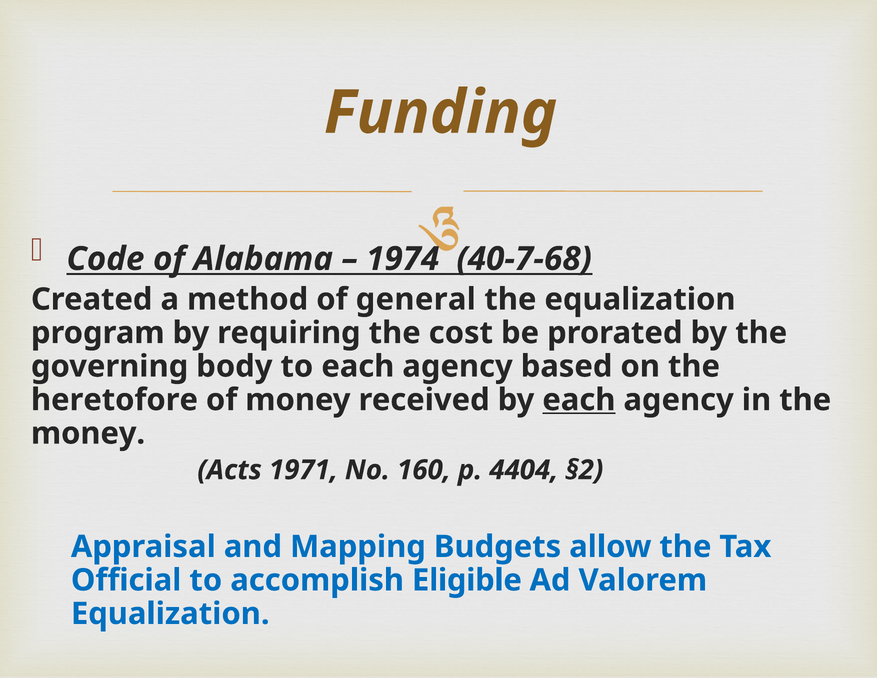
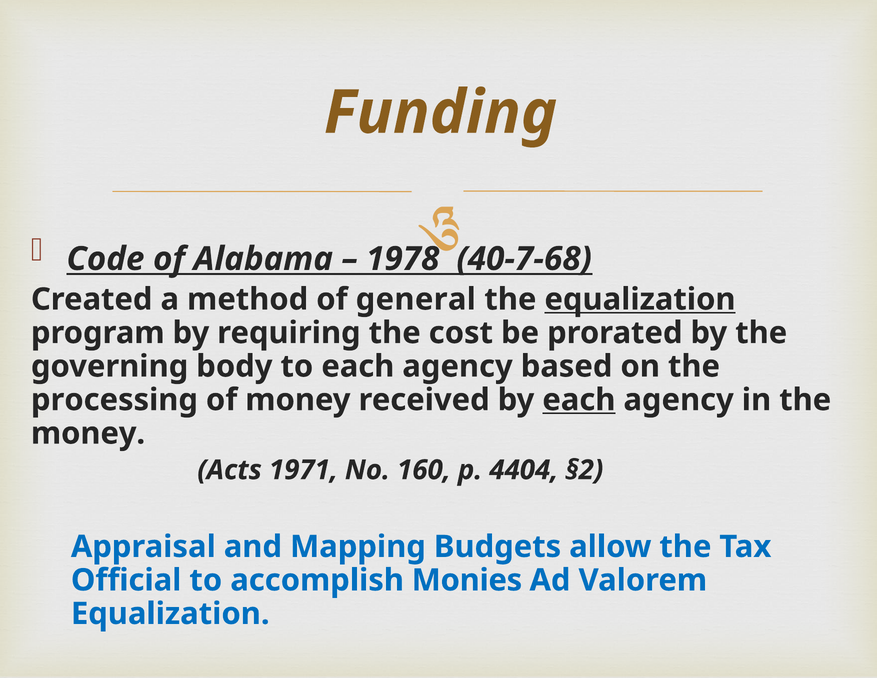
1974: 1974 -> 1978 (403, 259)
equalization underline: none -> present (640, 299)
heretofore: heretofore -> processing (114, 400)
Eligible: Eligible -> Monies (467, 580)
